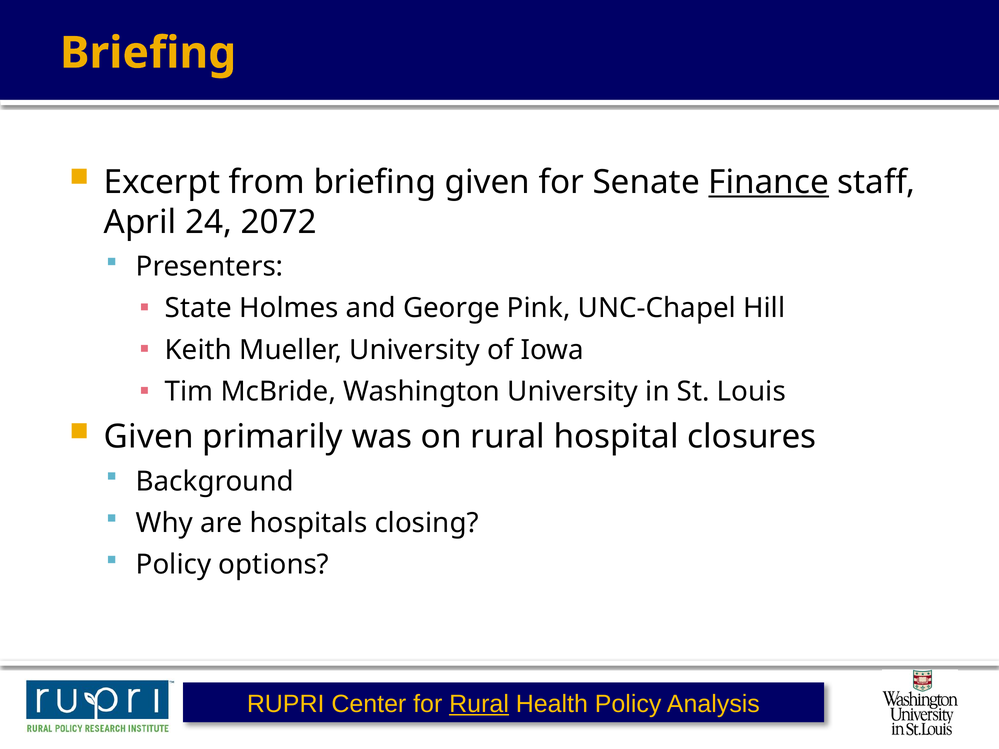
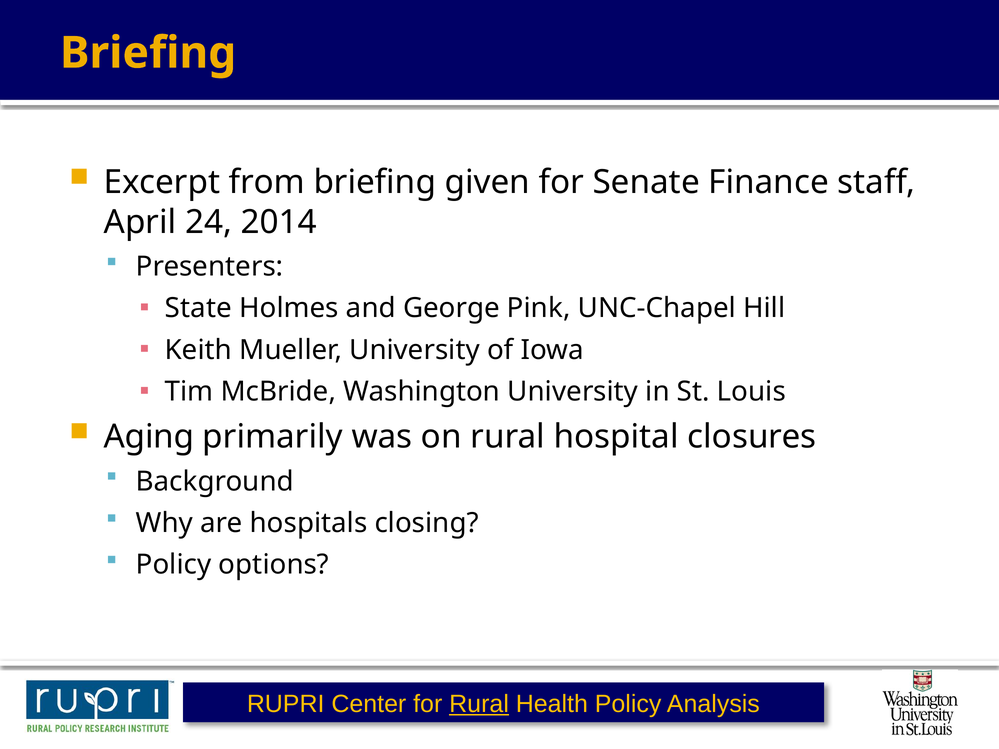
Finance underline: present -> none (769, 182)
2072: 2072 -> 2014 (279, 222)
Given: Given -> Aging (149, 437)
